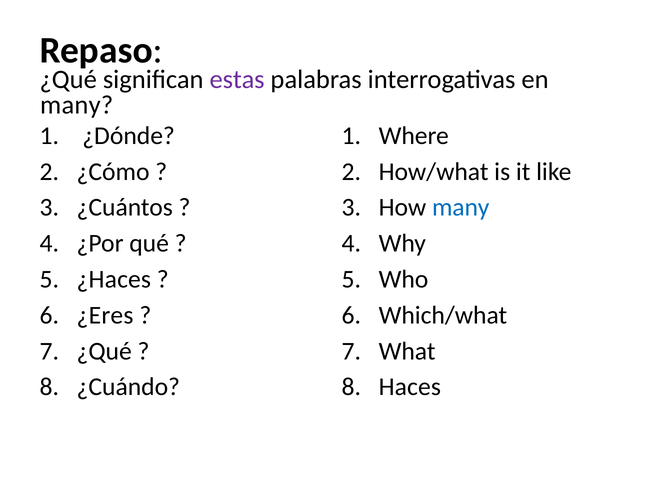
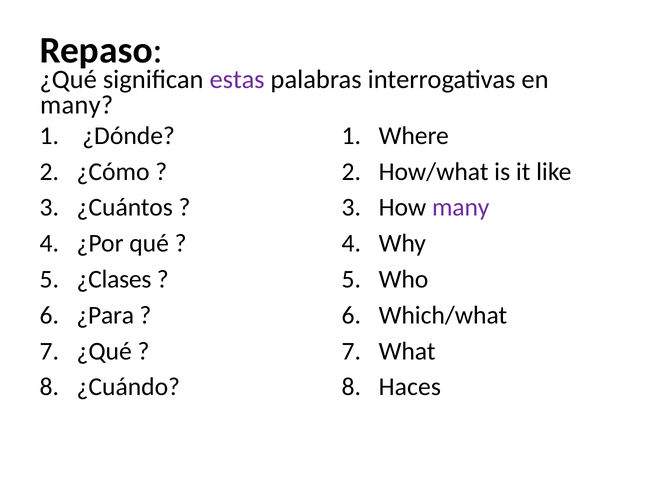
many colour: blue -> purple (461, 208)
¿Haces: ¿Haces -> ¿Clases (114, 279)
¿Eres: ¿Eres -> ¿Para (105, 315)
